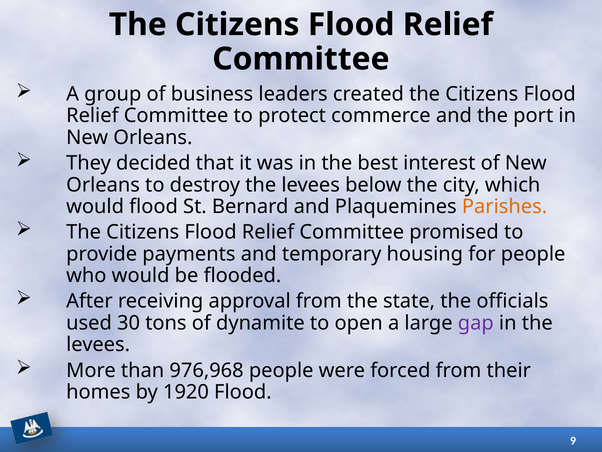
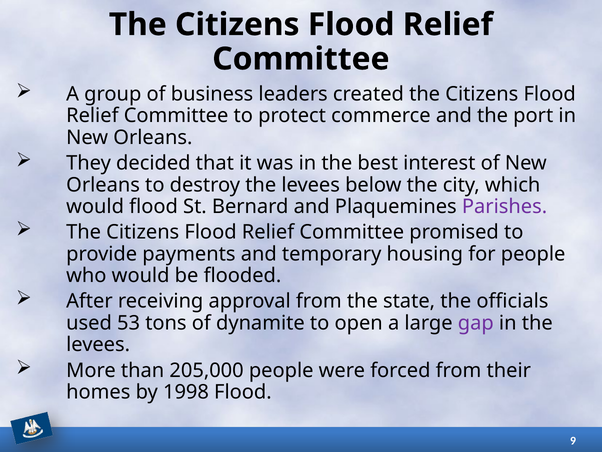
Parishes colour: orange -> purple (505, 206)
30: 30 -> 53 (129, 323)
976,968: 976,968 -> 205,000 (207, 370)
1920: 1920 -> 1998 (186, 392)
